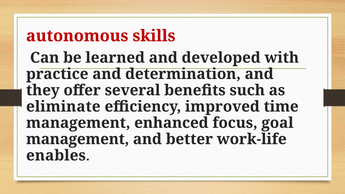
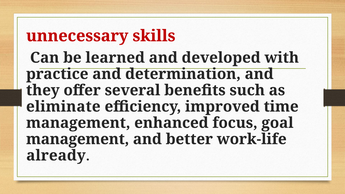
autonomous: autonomous -> unnecessary (77, 36)
enables: enables -> already (56, 156)
